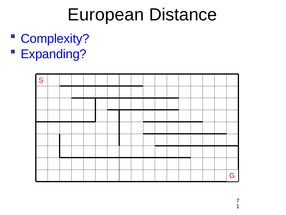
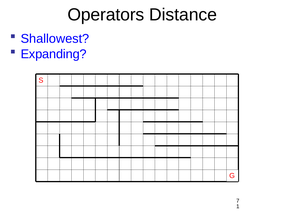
European: European -> Operators (106, 15)
Complexity: Complexity -> Shallowest (55, 39)
